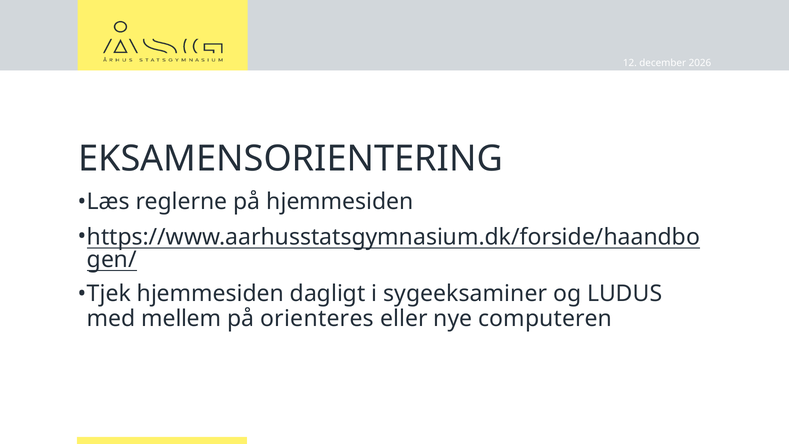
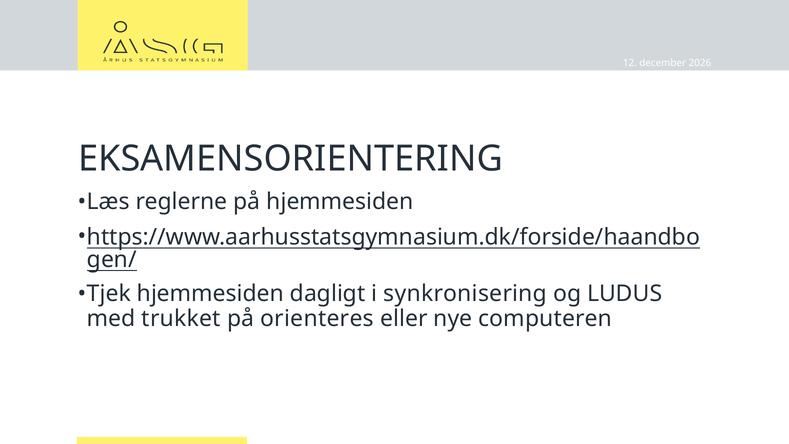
sygeeksaminer: sygeeksaminer -> synkronisering (465, 293)
mellem: mellem -> trukket (181, 318)
